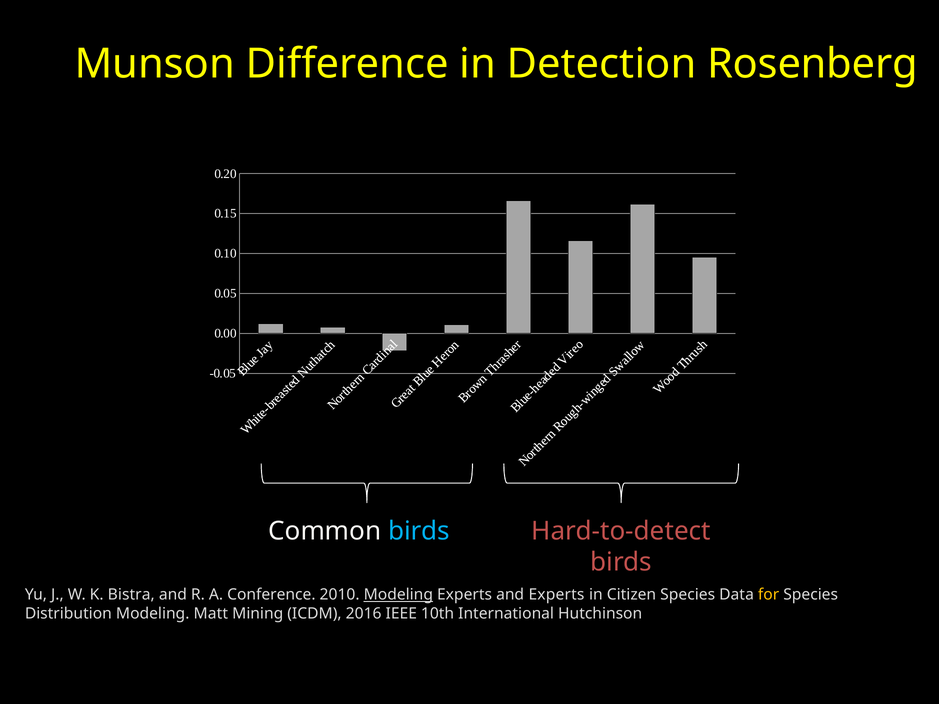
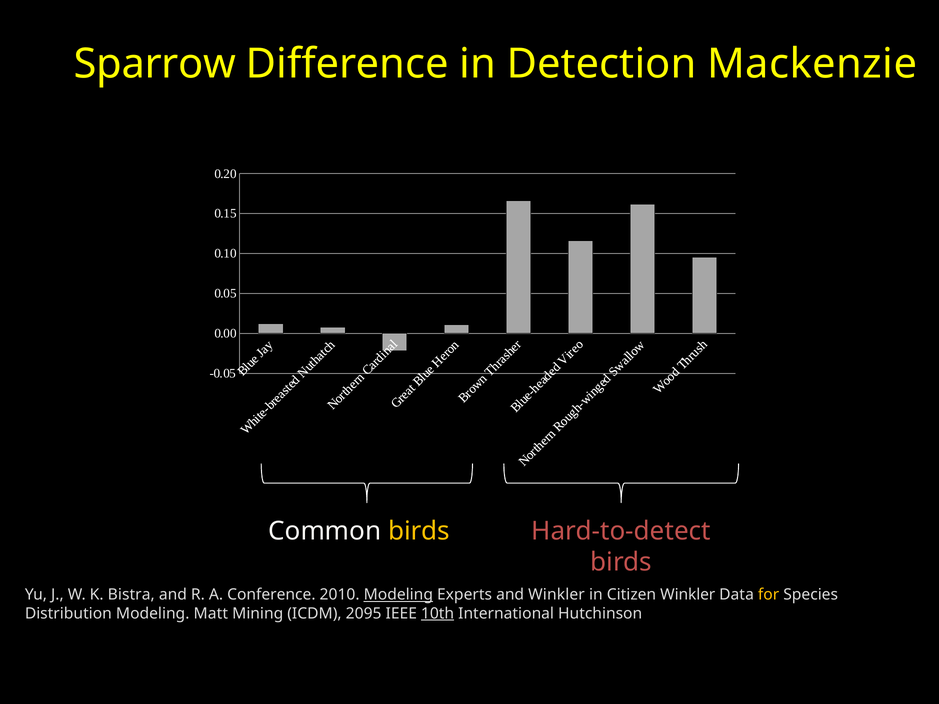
Munson: Munson -> Sparrow (155, 64)
Rosenberg: Rosenberg -> Mackenzie (812, 64)
birds colour: light blue -> yellow (419, 531)
and Experts: Experts -> Winkler (557, 595)
Citizen Species: Species -> Winkler (688, 595)
2016: 2016 -> 2095 (364, 614)
10th underline: none -> present (438, 614)
